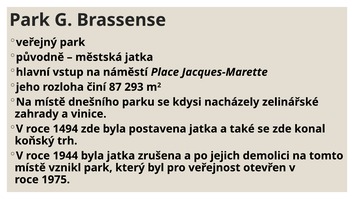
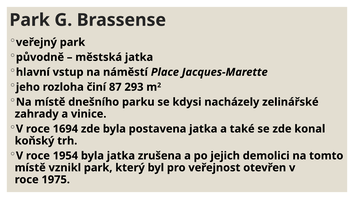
1494: 1494 -> 1694 (65, 129)
1944: 1944 -> 1954 (65, 156)
